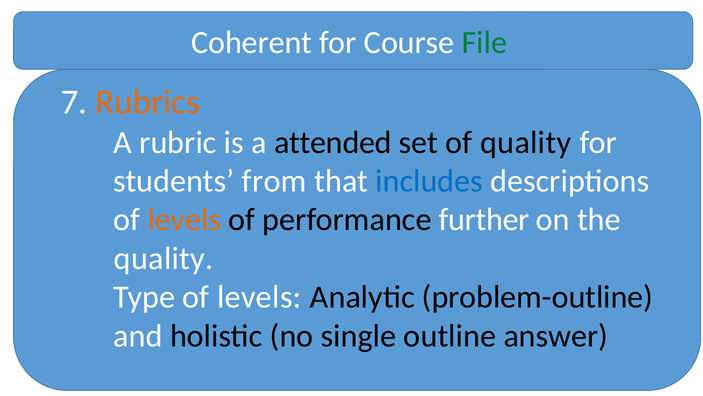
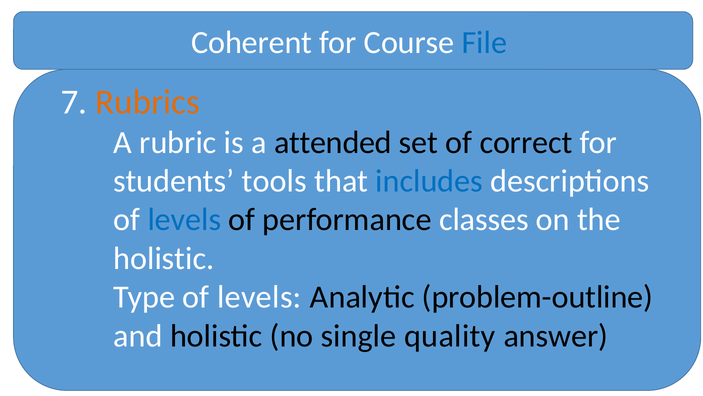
File colour: green -> blue (484, 43)
of quality: quality -> correct (526, 142)
from: from -> tools (274, 181)
levels colour: orange -> blue (184, 220)
further: further -> classes (484, 220)
quality: quality -> holistic (164, 258)
outline: outline -> quality (450, 335)
